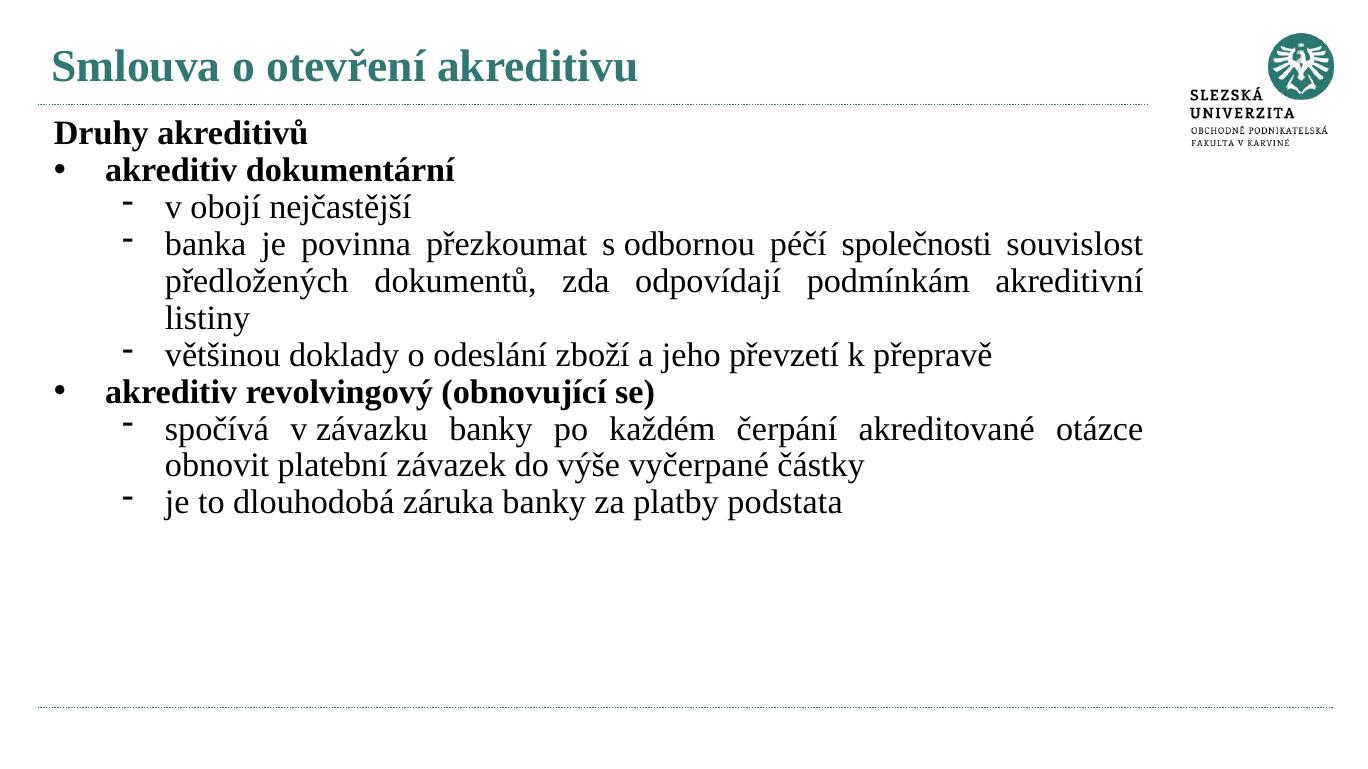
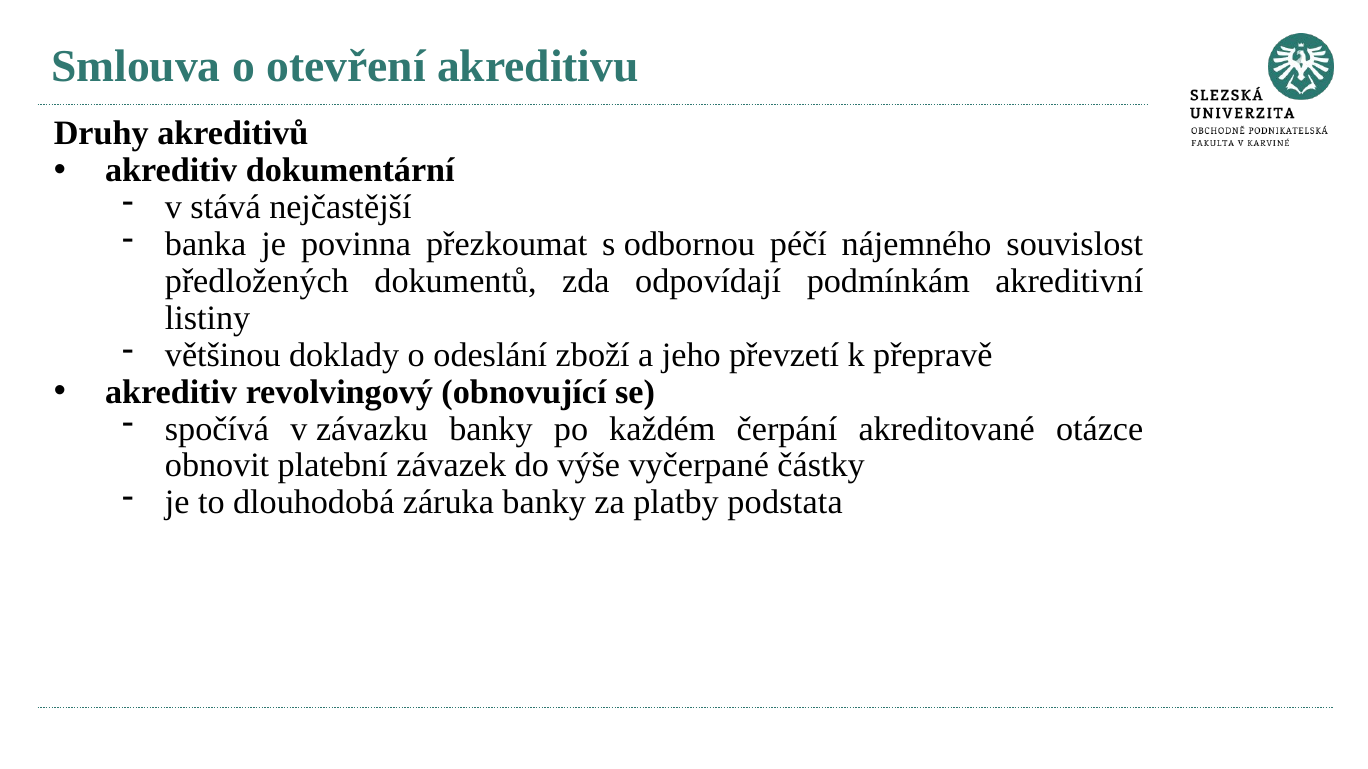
obojí: obojí -> stává (226, 207)
společnosti: společnosti -> nájemného (917, 244)
